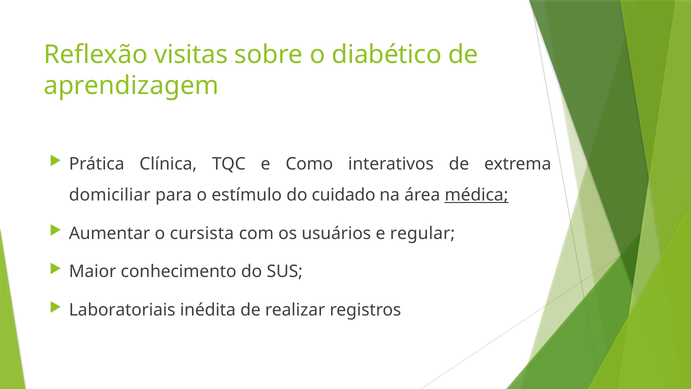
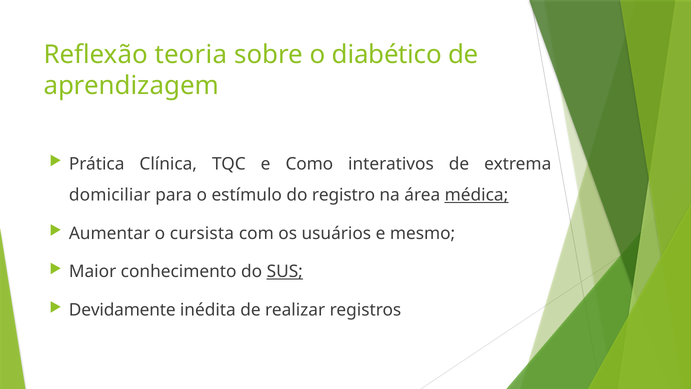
visitas: visitas -> teoria (191, 54)
cuidado: cuidado -> registro (344, 195)
regular: regular -> mesmo (423, 233)
SUS underline: none -> present (285, 271)
Laboratoriais: Laboratoriais -> Devidamente (122, 310)
